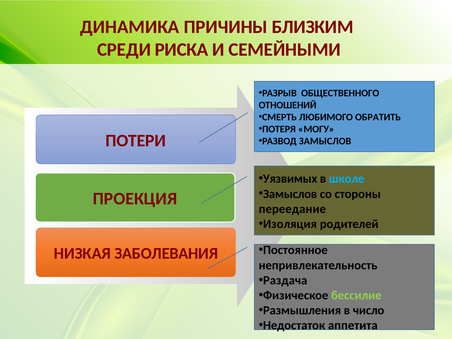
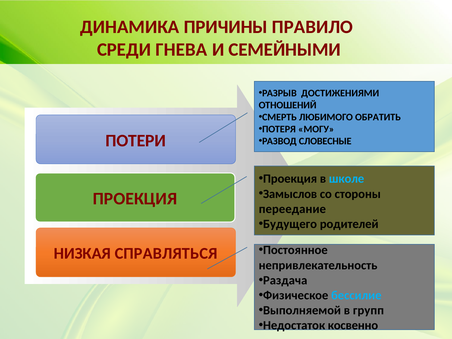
БЛИЗКИМ: БЛИЗКИМ -> ПРАВИЛО (312, 27)
РИСКА: РИСКА -> ГНЕВА (181, 50)
ОБЩЕСТВЕННОГО: ОБЩЕСТВЕННОГО -> ДОСТИЖЕНИЯМИ (340, 93)
РАЗВОД ЗАМЫСЛОВ: ЗАМЫСЛОВ -> СЛОВЕСНЫЕ (325, 141)
Уязвимых: Уязвимых -> Проекция (290, 179)
Изоляция: Изоляция -> Будущего (290, 224)
ЗАБОЛЕВАНИЯ: ЗАБОЛЕВАНИЯ -> СПРАВЛЯТЬСЯ (166, 253)
бессилие colour: light green -> light blue (356, 295)
Размышления: Размышления -> Выполняемой (302, 310)
число: число -> групп (369, 310)
аппетита: аппетита -> косвенно (353, 326)
